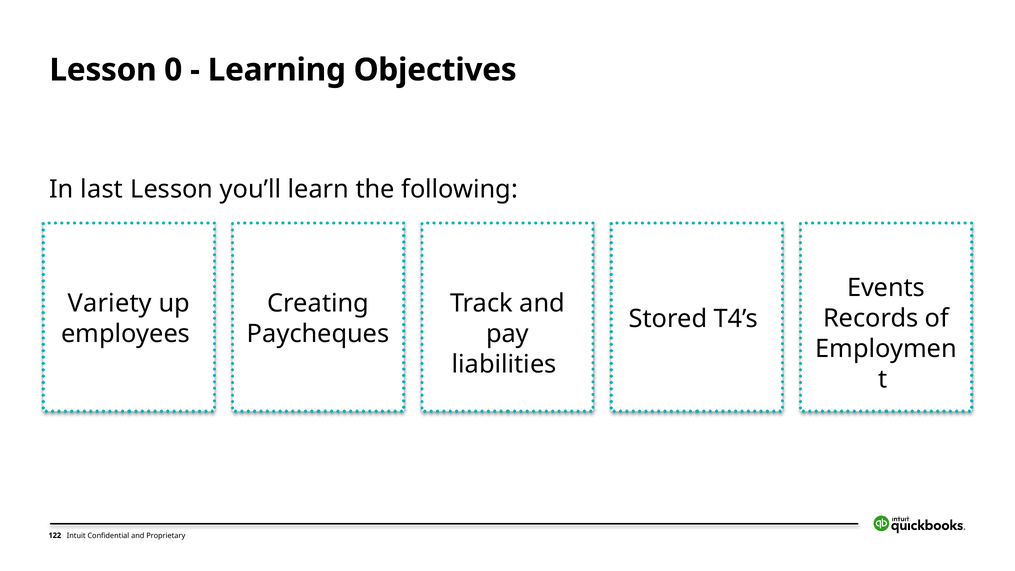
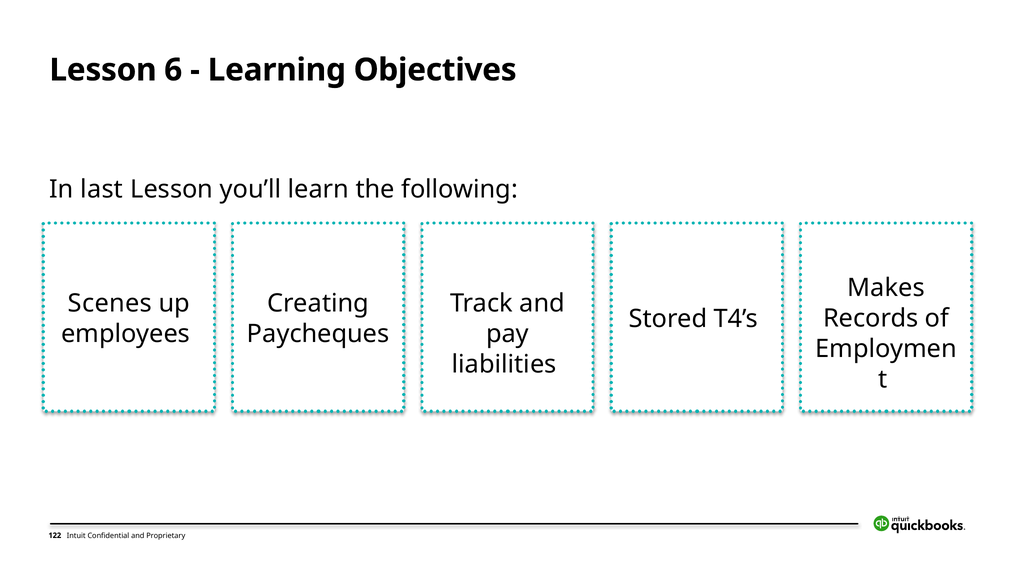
0: 0 -> 6 (173, 70)
Events: Events -> Makes (886, 288)
Variety: Variety -> Scenes (110, 303)
